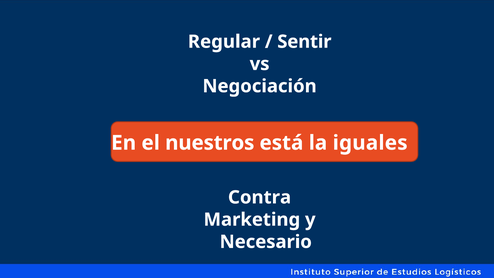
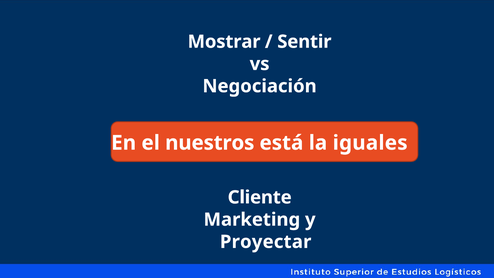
Regular: Regular -> Mostrar (224, 42)
Contra: Contra -> Cliente (260, 197)
Necesario: Necesario -> Proyectar (266, 242)
